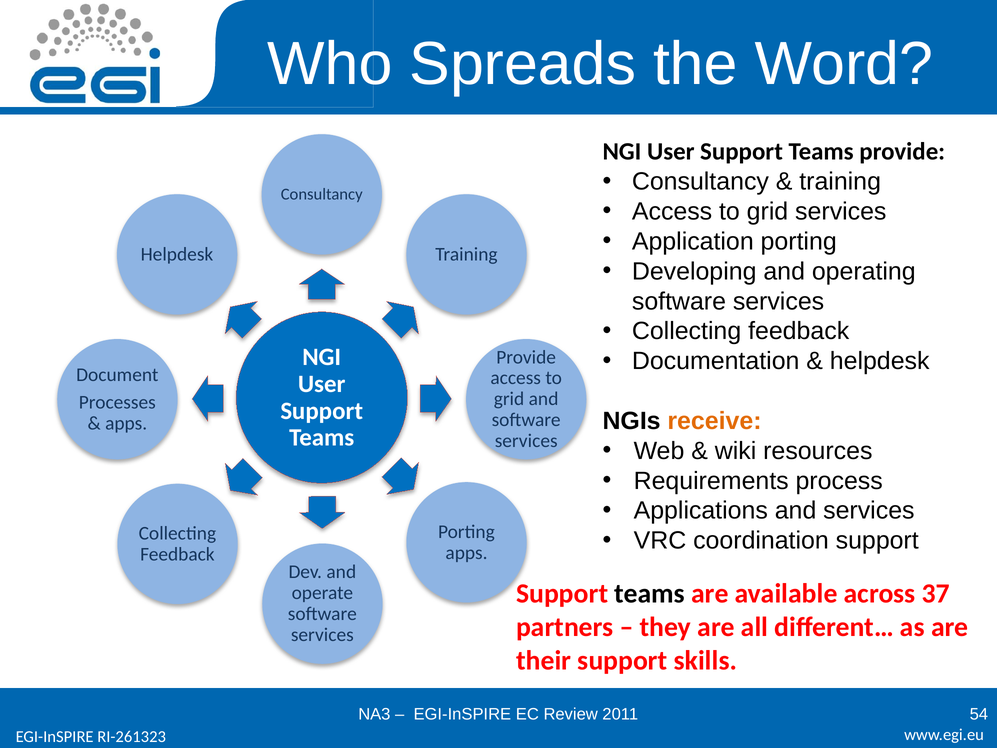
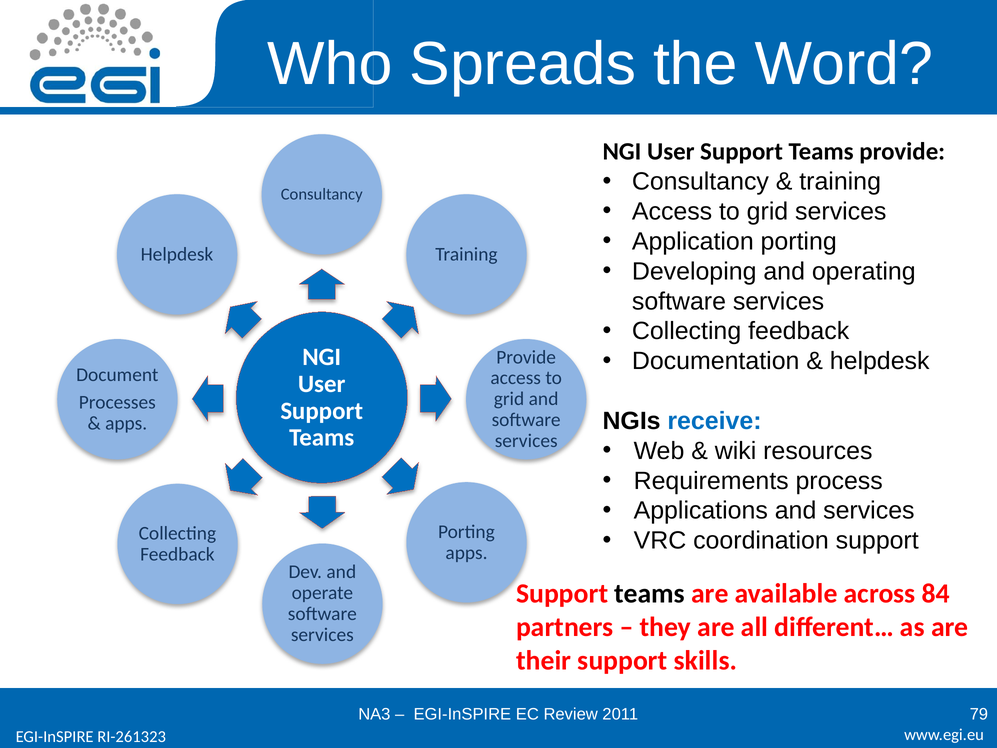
receive colour: orange -> blue (714, 421)
37: 37 -> 84 (936, 594)
54: 54 -> 79 (979, 714)
